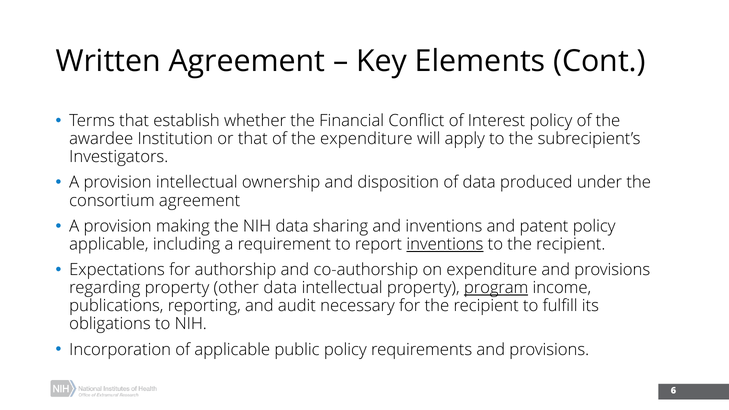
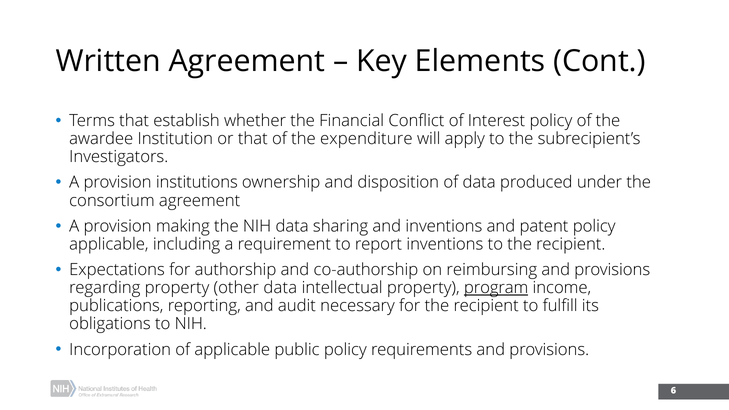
provision intellectual: intellectual -> institutions (197, 183)
inventions underline: present -> none (445, 244)
on expenditure: expenditure -> reimbursing (492, 270)
